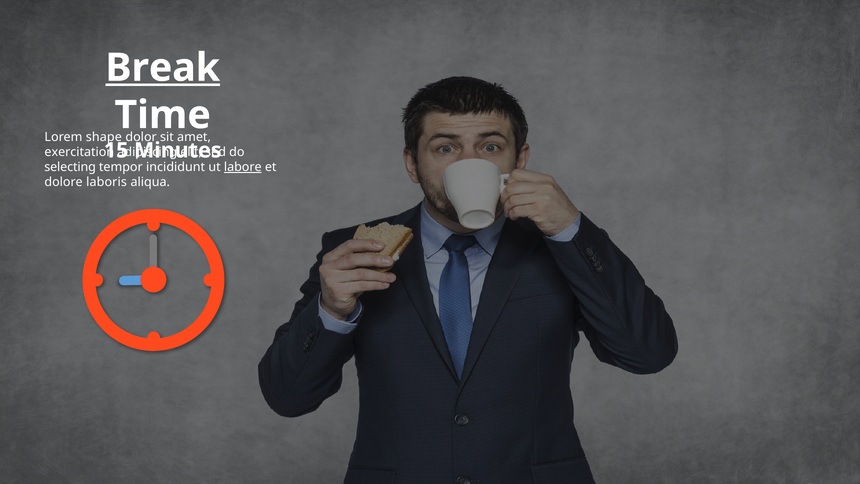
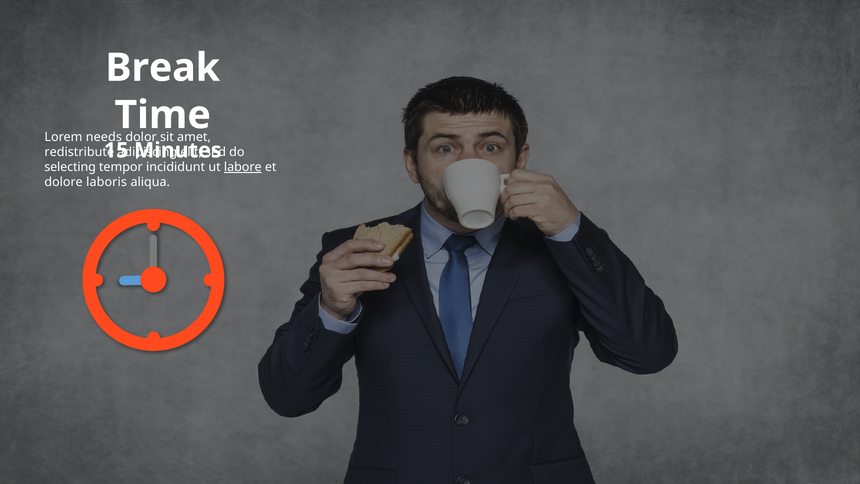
Break underline: present -> none (163, 68)
shape: shape -> needs (104, 137)
exercitation: exercitation -> redistribute (79, 152)
